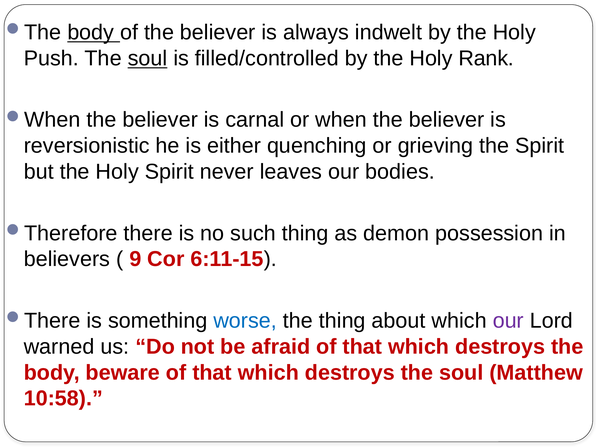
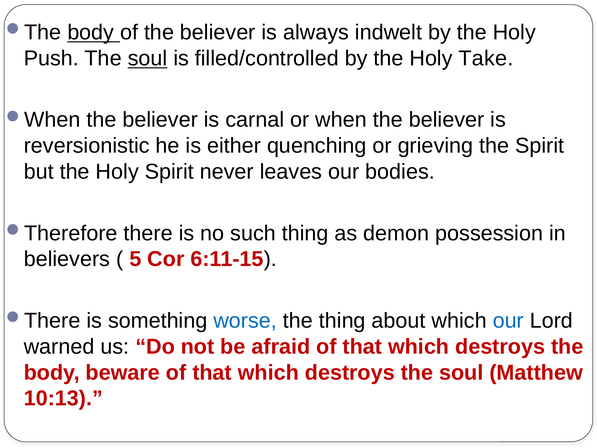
Rank: Rank -> Take (486, 58)
9: 9 -> 5 (135, 259)
our colour: purple -> blue (508, 321)
10:58: 10:58 -> 10:13 (63, 398)
